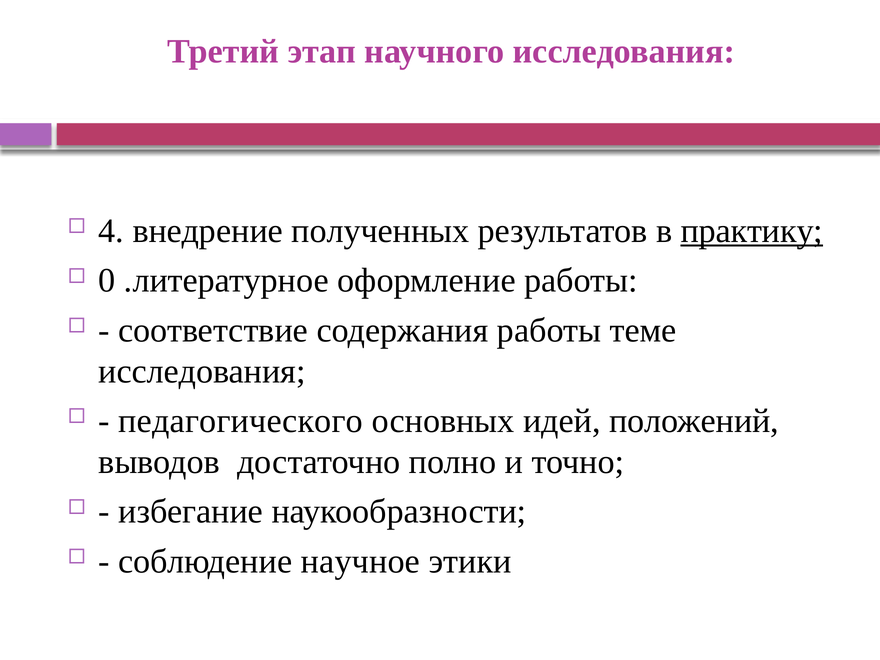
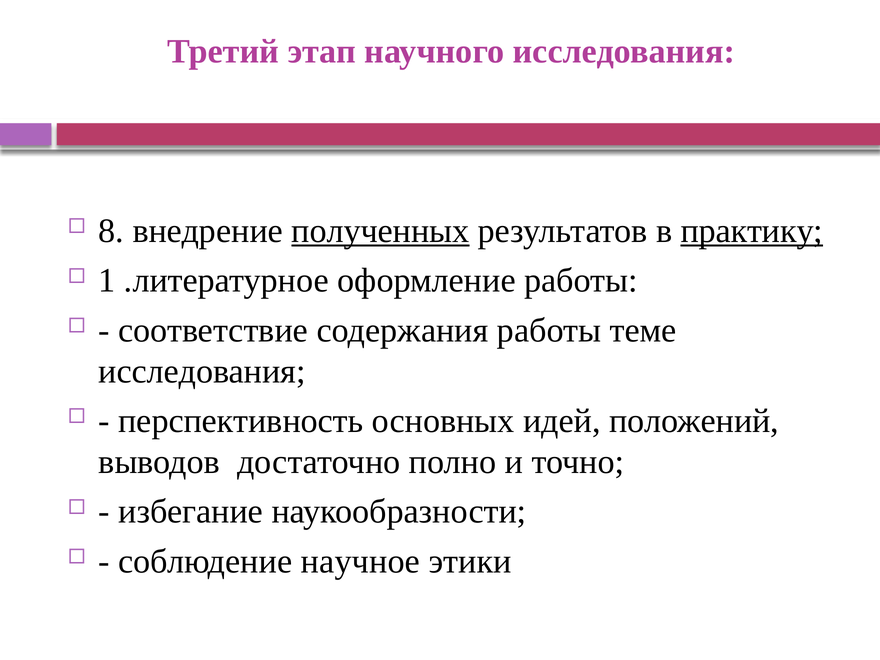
4: 4 -> 8 (111, 231)
полученных underline: none -> present (380, 231)
0: 0 -> 1 (107, 281)
педагогического: педагогического -> перспективность (241, 421)
